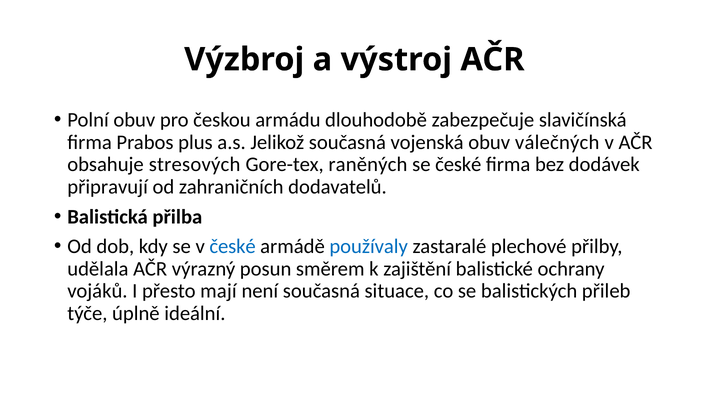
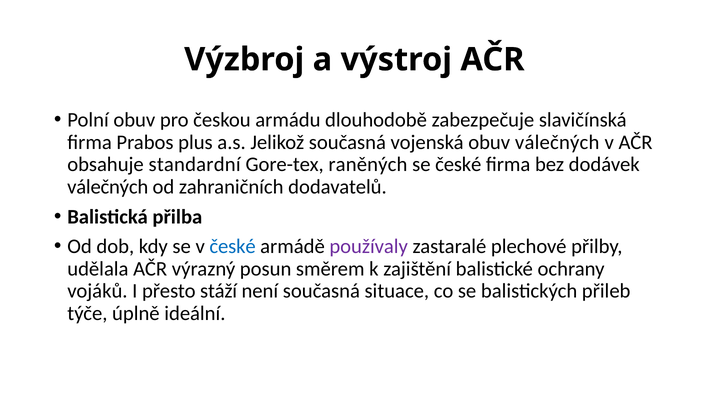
stresových: stresových -> standardní (195, 165)
připravují: připravují -> válečných (108, 187)
používaly colour: blue -> purple (369, 246)
mají: mají -> stáží (219, 291)
